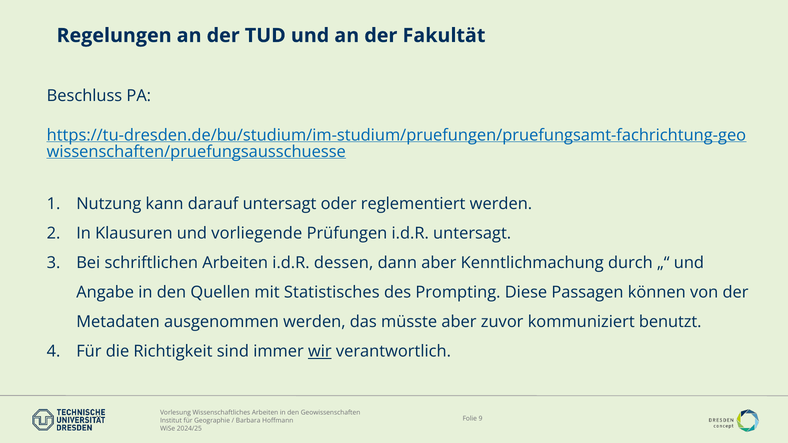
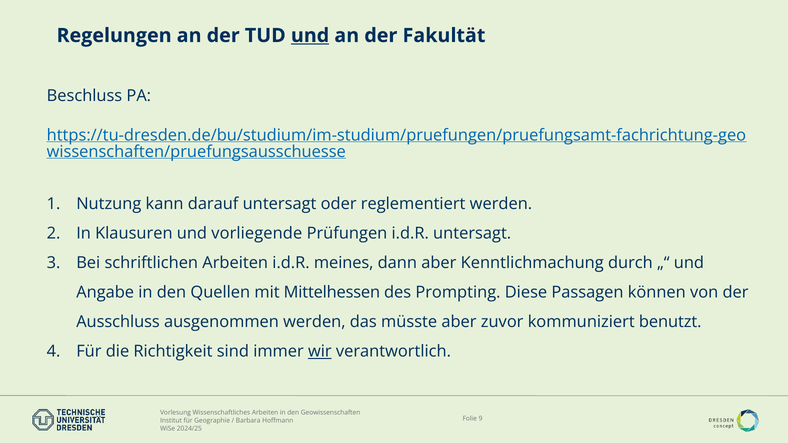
und underline: none -> present (310, 36)
dessen: dessen -> meines (344, 263)
Statistisches: Statistisches -> Mittelhessen (332, 292)
Metadaten: Metadaten -> Ausschluss (118, 322)
